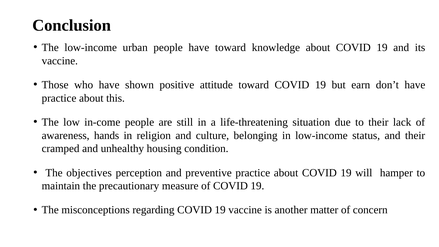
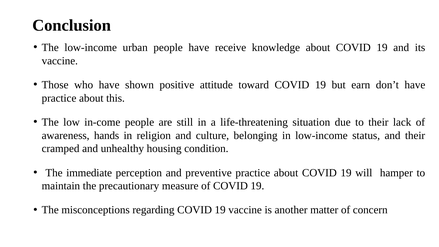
have toward: toward -> receive (231, 48)
objectives: objectives -> immediate (89, 173)
